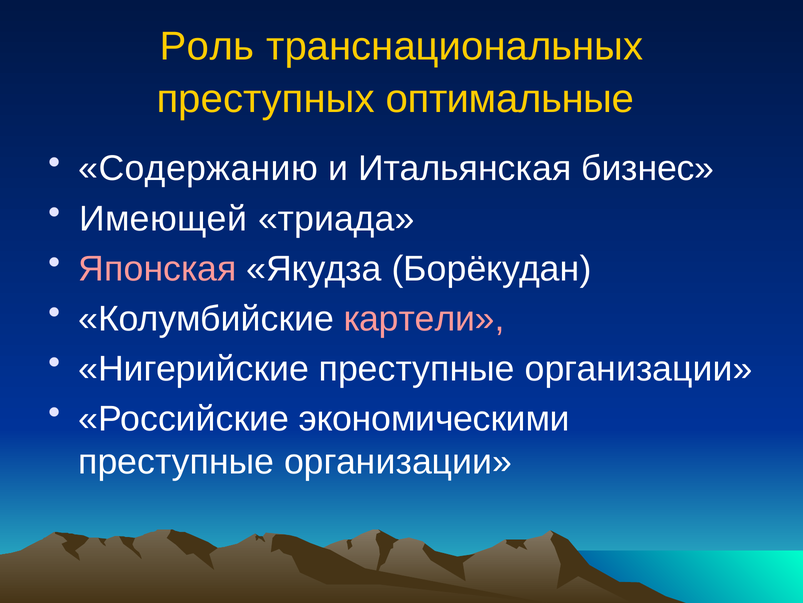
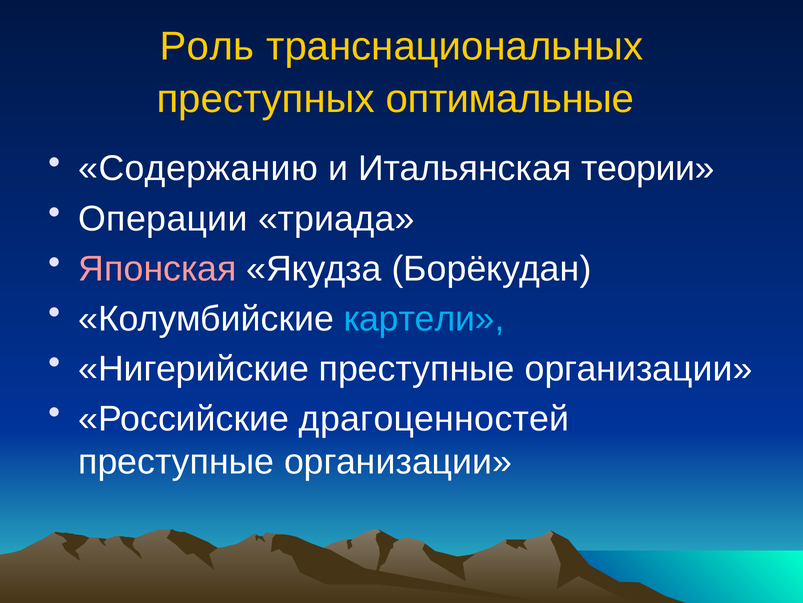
бизнес: бизнес -> теории (648, 168)
Имеющей: Имеющей -> Операции (163, 218)
картели colour: pink -> light blue (424, 318)
экономическими: экономическими -> драгоценностей (434, 418)
